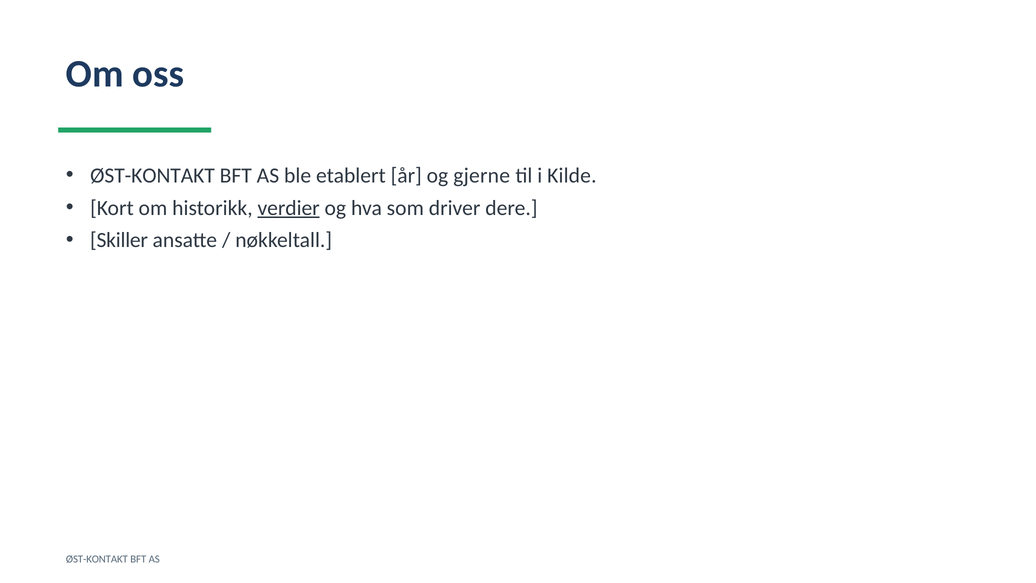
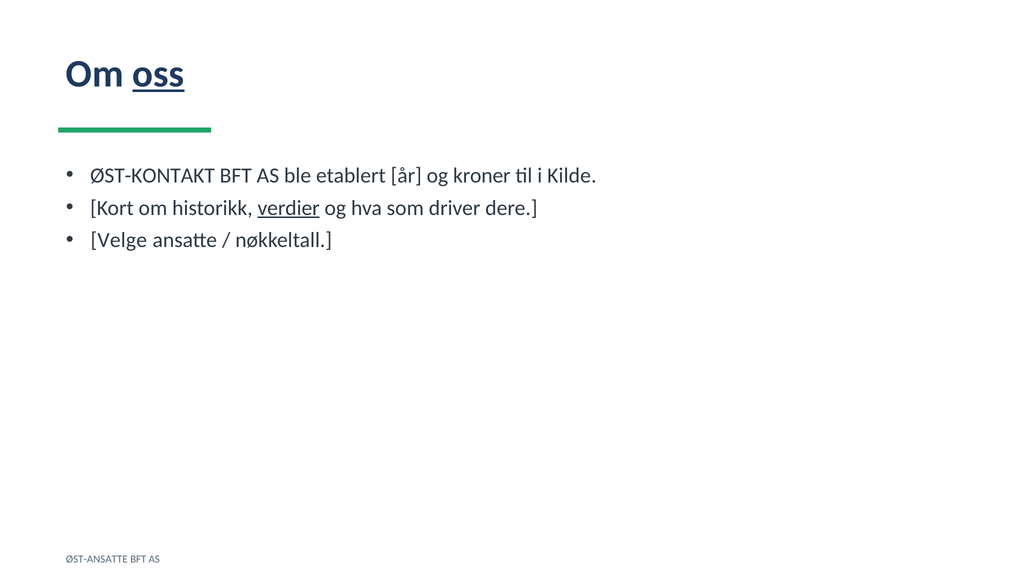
oss underline: none -> present (158, 74)
gjerne: gjerne -> kroner (482, 175)
Skiller: Skiller -> Velge (119, 240)
ØST-KONTAKT: ØST-KONTAKT -> ØST-ANSATTE (97, 559)
